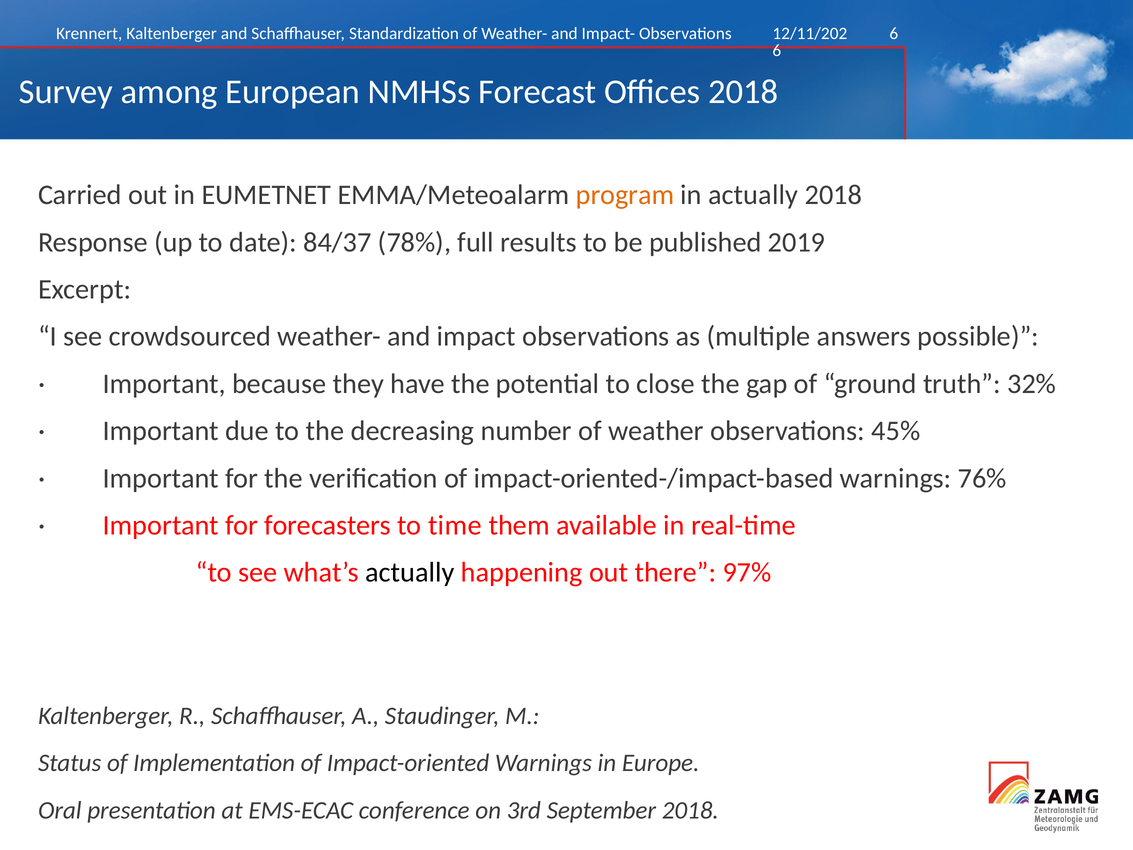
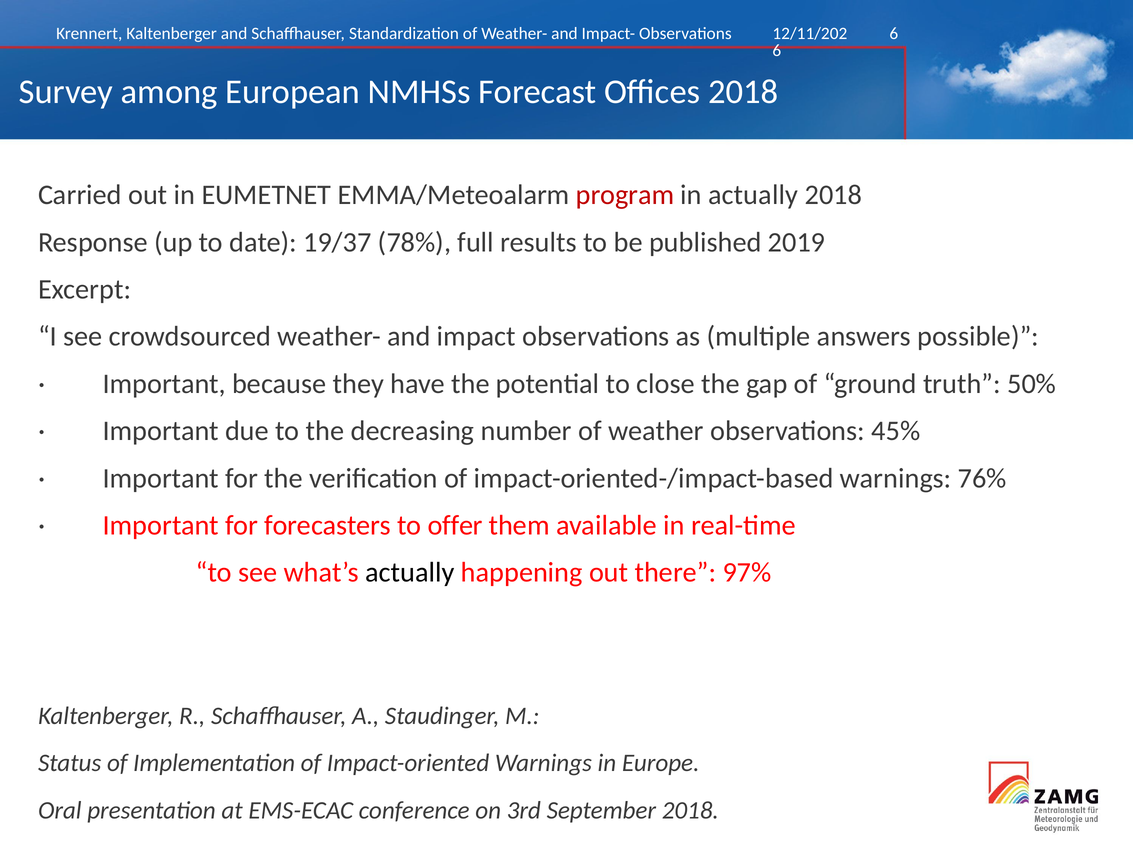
program colour: orange -> red (625, 195)
84/37: 84/37 -> 19/37 (337, 242)
32%: 32% -> 50% (1032, 384)
time: time -> offer (455, 525)
